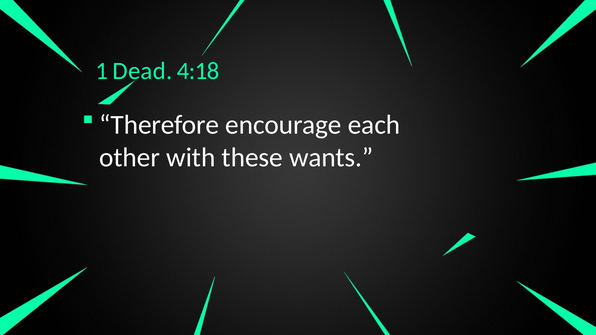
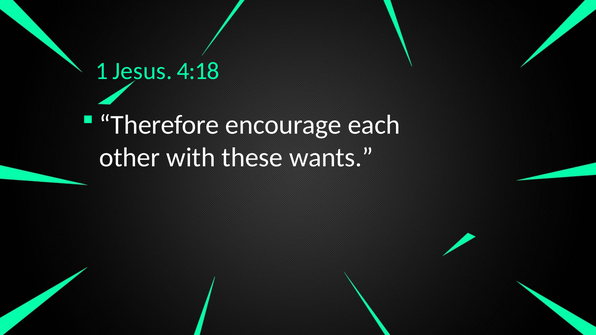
Dead: Dead -> Jesus (142, 71)
